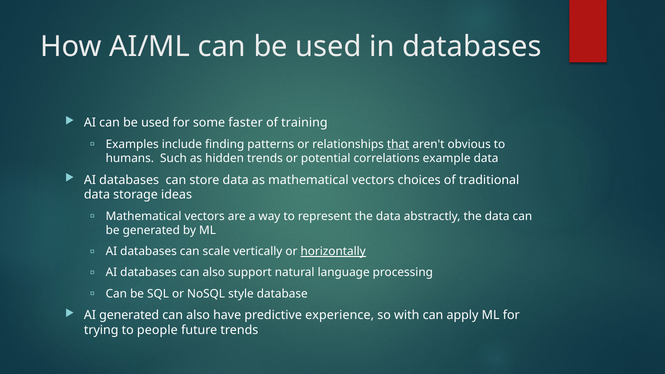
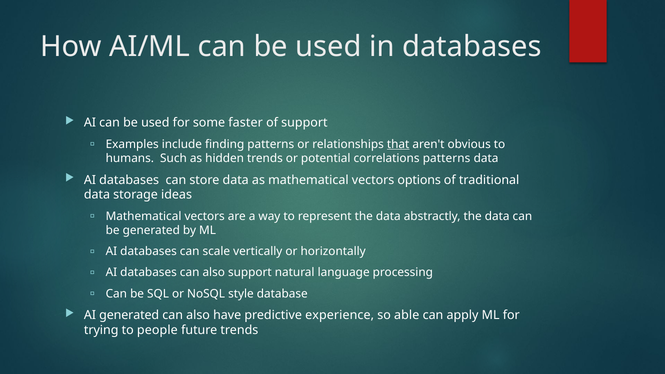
of training: training -> support (304, 123)
correlations example: example -> patterns (447, 158)
choices: choices -> options (419, 180)
horizontally underline: present -> none (333, 252)
with: with -> able (407, 315)
